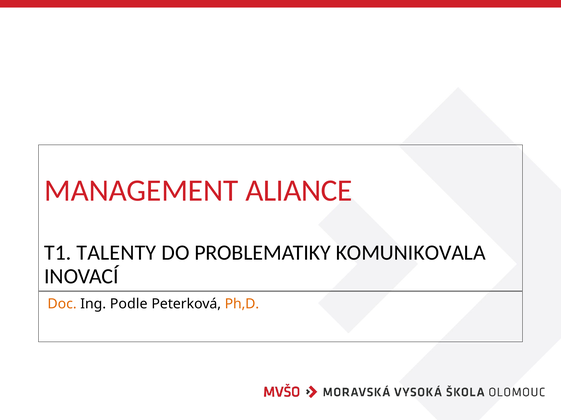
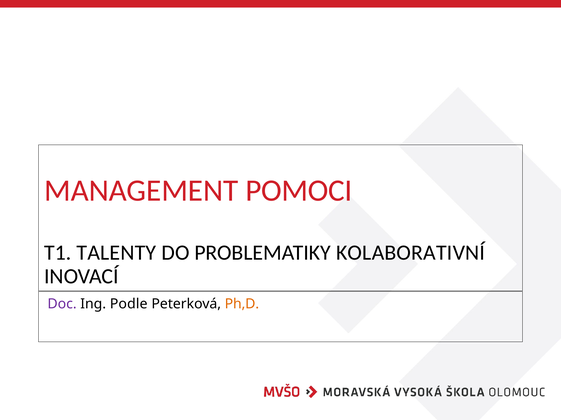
ALIANCE: ALIANCE -> POMOCI (299, 191)
KOMUNIKOVALA: KOMUNIKOVALA -> KOLABORATIVNÍ (411, 253)
Doc colour: orange -> purple (62, 304)
